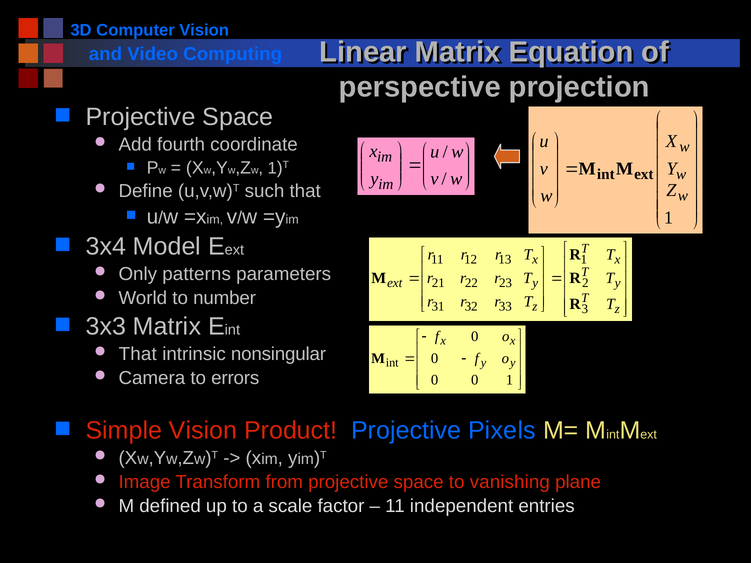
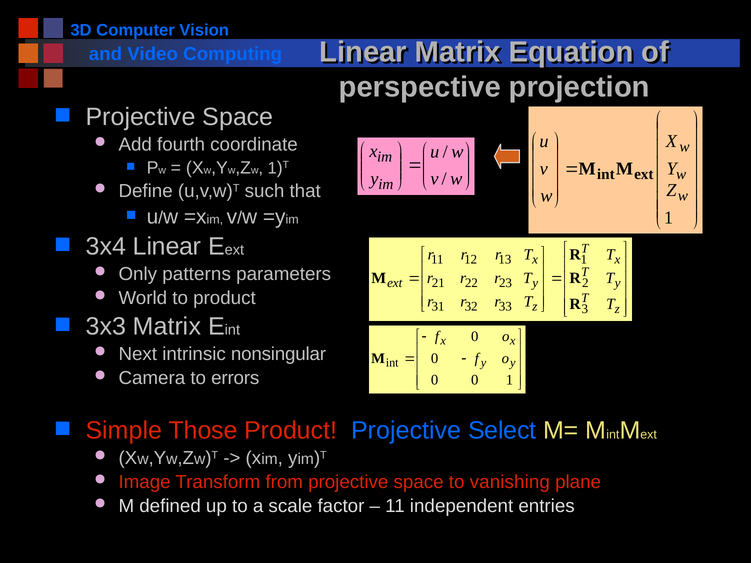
3x4 Model: Model -> Linear (167, 247)
to number: number -> product (224, 298)
That: That -> Next (138, 354)
Simple Vision: Vision -> Those (203, 431)
Pixels: Pixels -> Select (502, 431)
